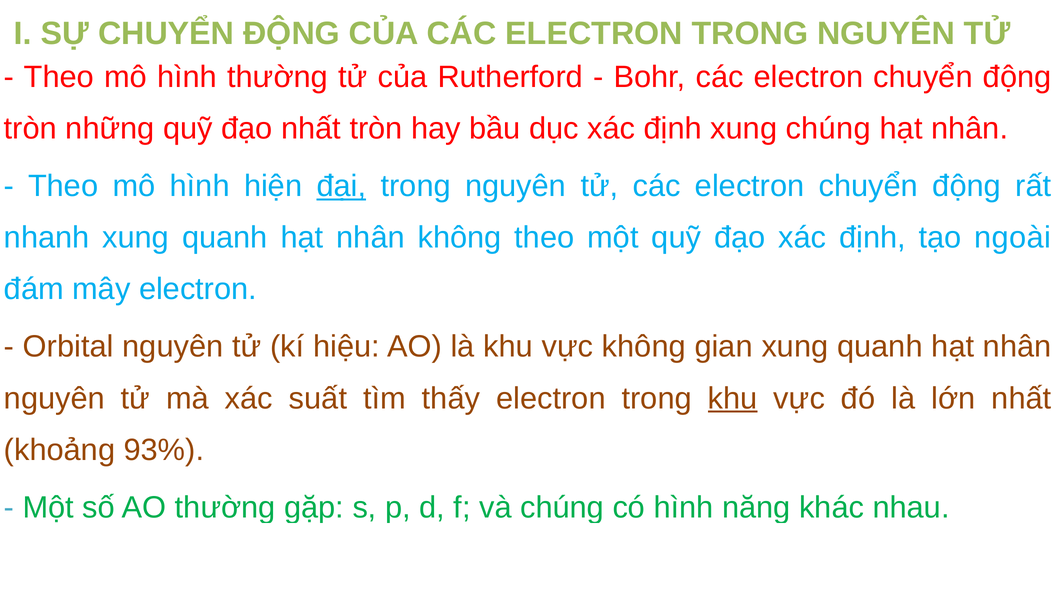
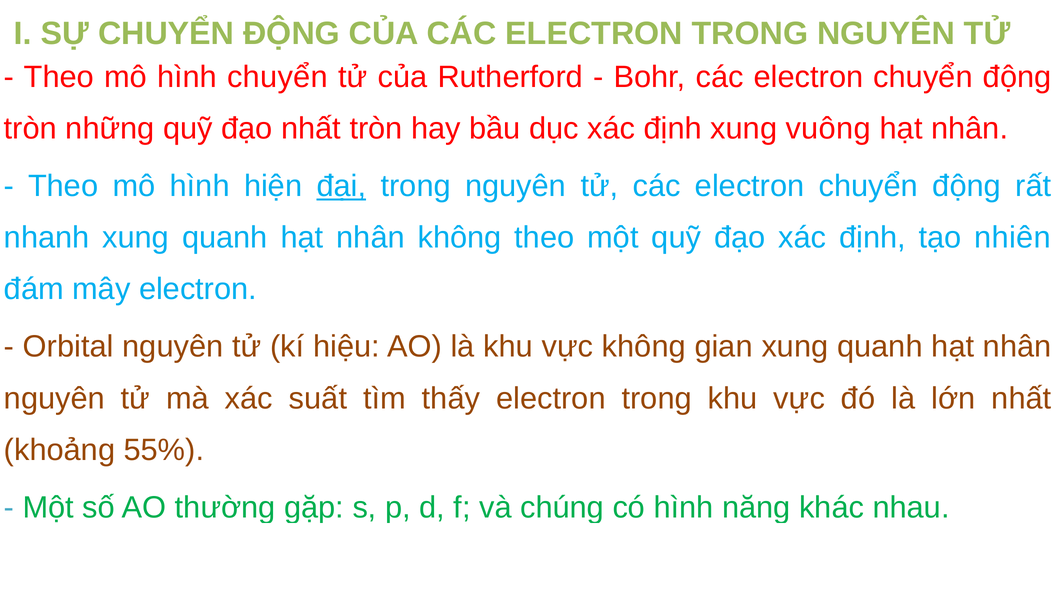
hình thường: thường -> chuyển (278, 77)
xung chúng: chúng -> vuông (828, 129)
ngoài: ngoài -> nhiên (1013, 238)
khu underline: present -> none (733, 398)
93%: 93% -> 55% (164, 450)
